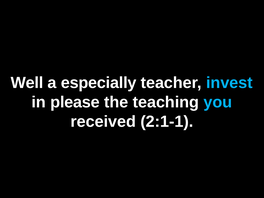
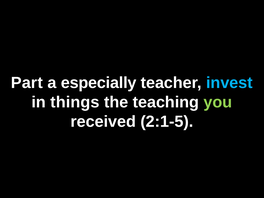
Well: Well -> Part (27, 83)
please: please -> things (75, 102)
you colour: light blue -> light green (218, 102)
2:1-1: 2:1-1 -> 2:1-5 (167, 122)
